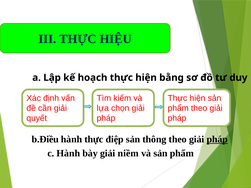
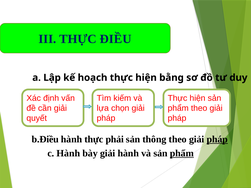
HIỆU: HIỆU -> ĐIỀU (116, 39)
điệp: điệp -> phải (115, 140)
giải niềm: niềm -> hành (128, 154)
phẩm underline: none -> present (182, 154)
